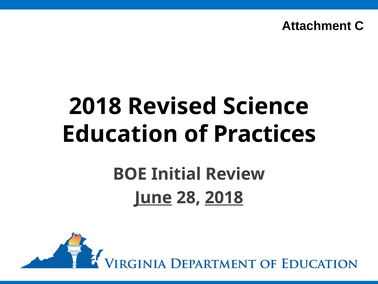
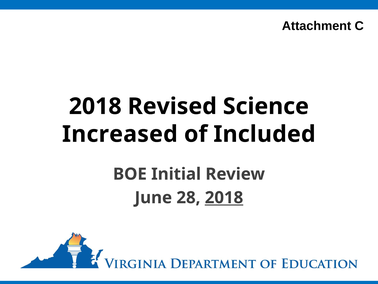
Education: Education -> Increased (120, 134)
Practices: Practices -> Included (264, 134)
June underline: present -> none (153, 197)
